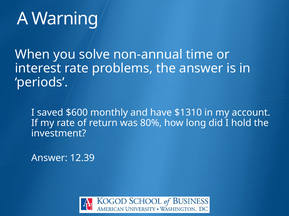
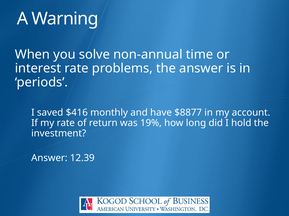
$600: $600 -> $416 (77, 113)
$1310: $1310 -> $8877 (188, 113)
80%: 80% -> 19% (151, 123)
